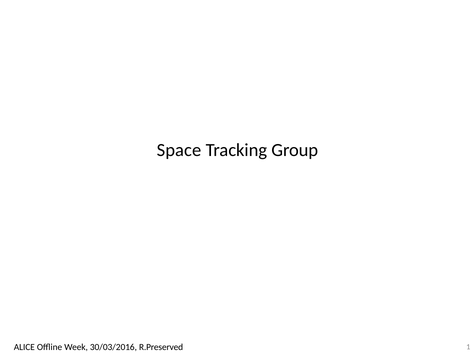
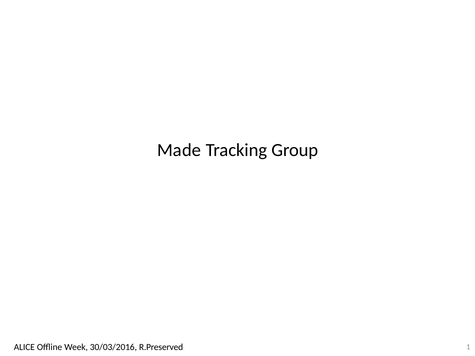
Space: Space -> Made (179, 150)
